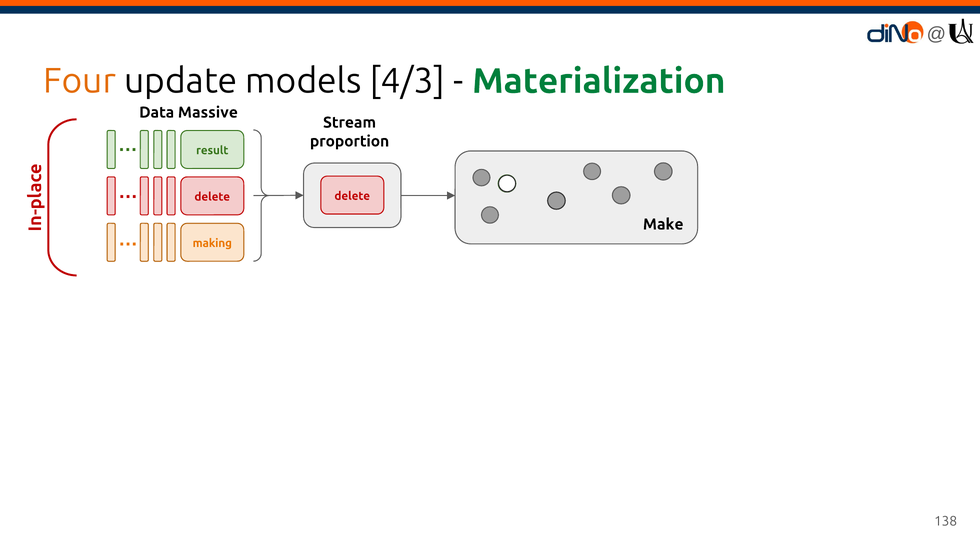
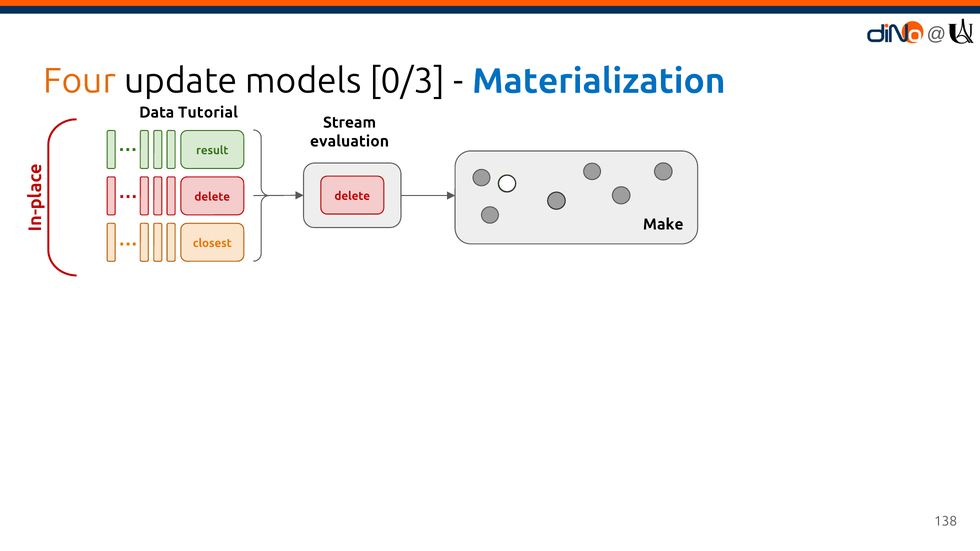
4/3: 4/3 -> 0/3 (407, 81)
Materialization colour: green -> blue (599, 81)
Massive: Massive -> Tutorial (208, 112)
proportion: proportion -> evaluation (349, 141)
making: making -> closest (212, 243)
